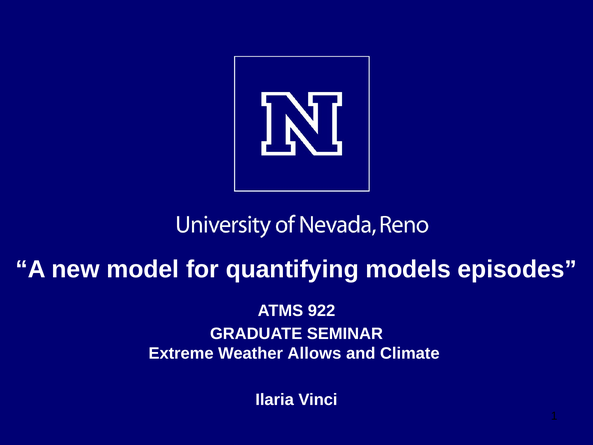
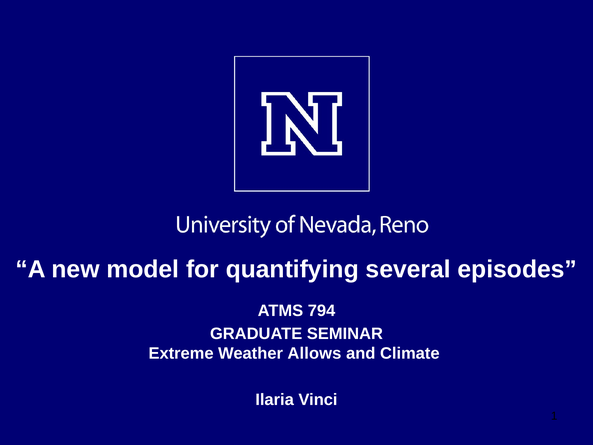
models: models -> several (408, 269)
922: 922 -> 794 (322, 311)
